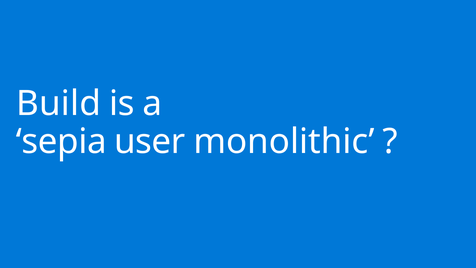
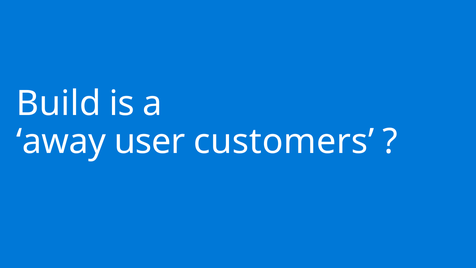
sepia: sepia -> away (61, 141)
monolithic: monolithic -> customers (284, 141)
